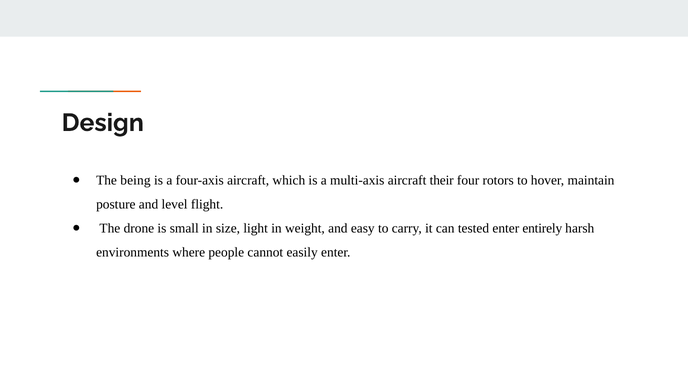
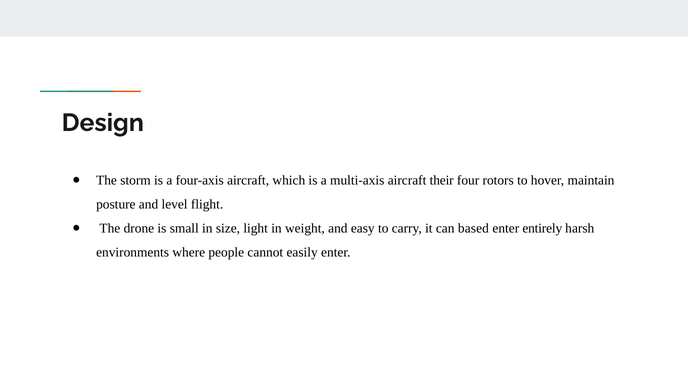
being: being -> storm (136, 180)
tested: tested -> based (473, 228)
